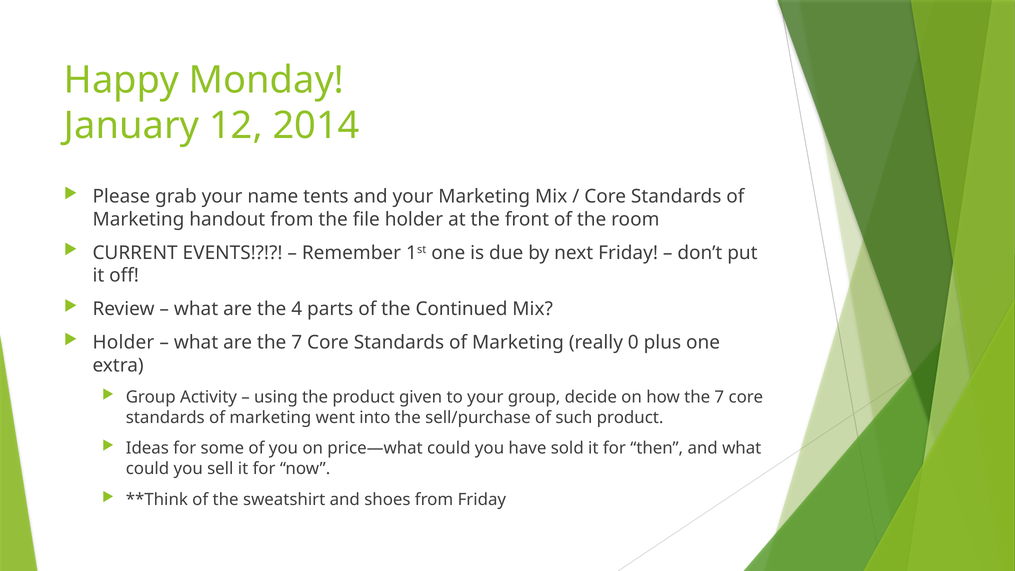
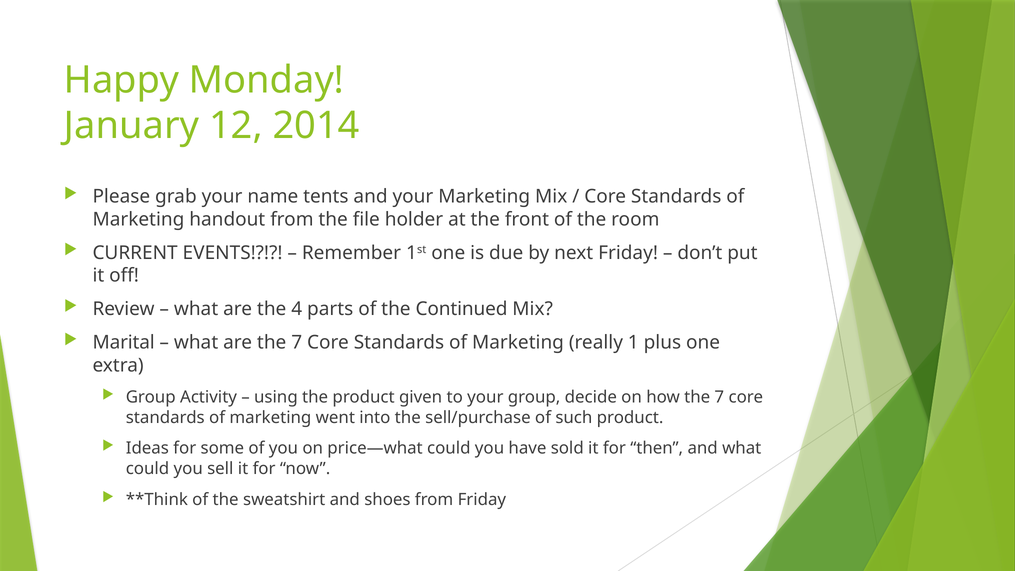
Holder: Holder -> Marital (124, 342)
0: 0 -> 1 (633, 342)
